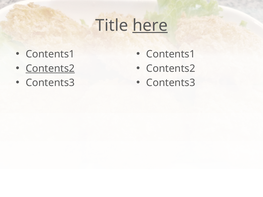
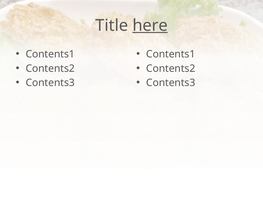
Contents2 underline: present -> none (50, 69)
